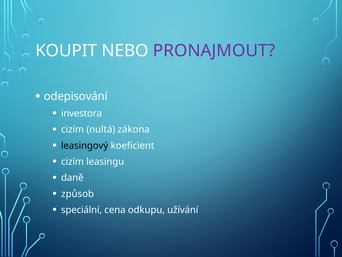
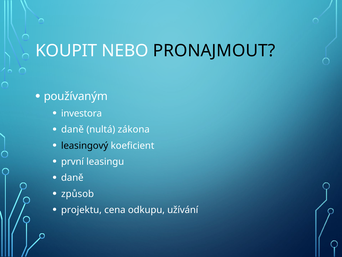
PRONAJMOUT colour: purple -> black (214, 51)
odepisování: odepisování -> používaným (76, 96)
cizím: cizím -> daně (72, 129)
cizím: cizím -> první (72, 161)
speciální: speciální -> projektu (81, 210)
